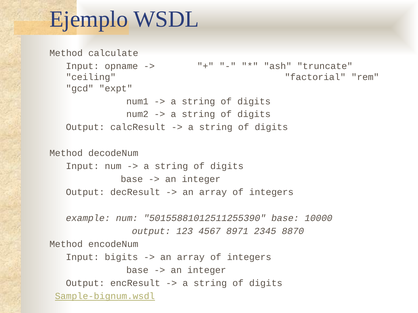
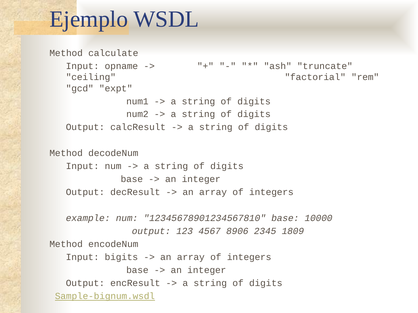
50155881012511255390: 50155881012511255390 -> 12345678901234567810 (205, 218)
8971: 8971 -> 8906 (237, 231)
8870: 8870 -> 1809 (293, 231)
